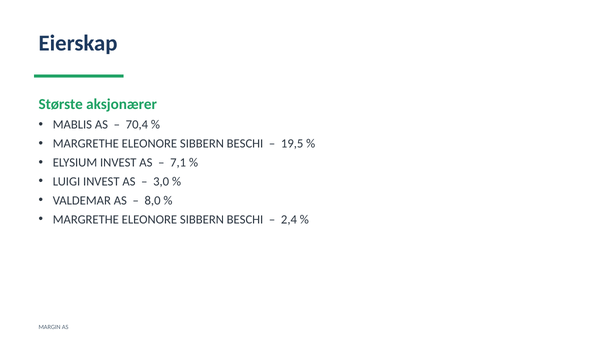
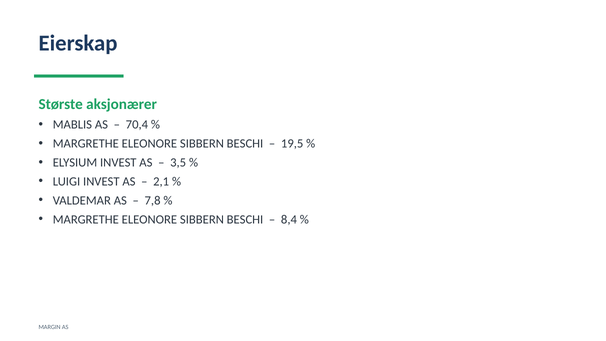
7,1: 7,1 -> 3,5 (178, 163)
3,0: 3,0 -> 2,1 (161, 181)
8,0: 8,0 -> 7,8 (153, 200)
2,4: 2,4 -> 8,4 (289, 219)
